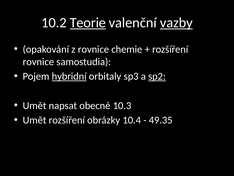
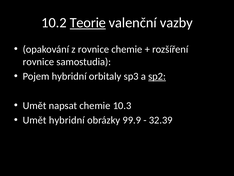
vazby underline: present -> none (176, 23)
hybridní underline: present -> none (69, 76)
napsat obecné: obecné -> chemie (95, 105)
Umět rozšíření: rozšíření -> hybridní (67, 120)
10.4: 10.4 -> 99.9 (132, 120)
49.35: 49.35 -> 32.39 (161, 120)
